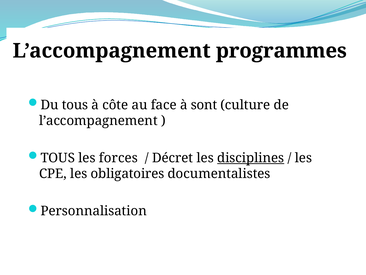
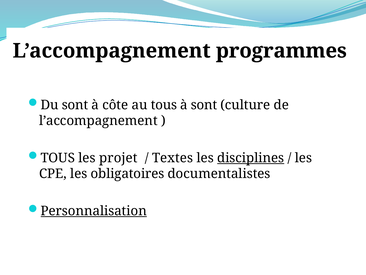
Du tous: tous -> sont (75, 105)
au face: face -> tous (164, 105)
forces: forces -> projet (118, 158)
Décret: Décret -> Textes (173, 158)
Personnalisation underline: none -> present (94, 211)
